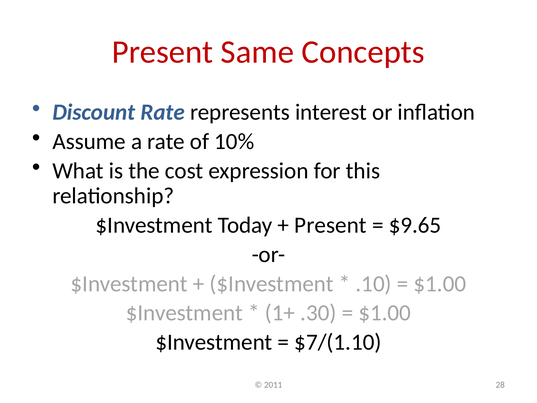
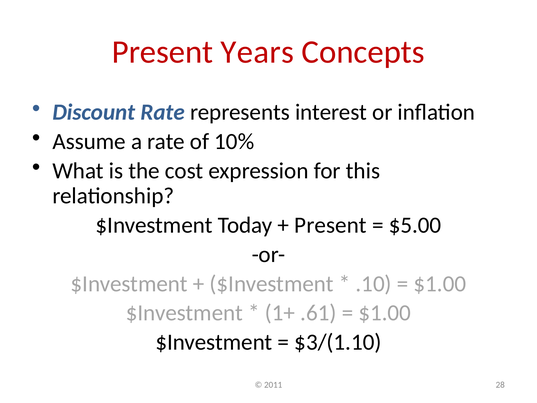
Same: Same -> Years (257, 52)
$9.65: $9.65 -> $5.00 (415, 225)
.30: .30 -> .61 (318, 313)
$7/(1.10: $7/(1.10 -> $3/(1.10 (338, 342)
